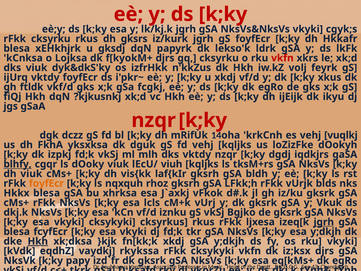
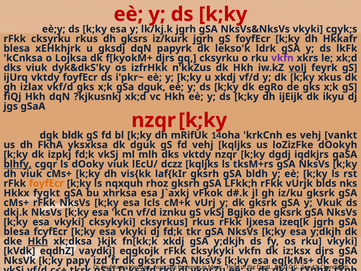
vkfn colour: red -> purple (282, 58)
volj underline: none -> present (298, 68)
ftldk: ftldk -> izlax (32, 87)
gSa fcgkj: fcgkj -> dguk (152, 87)
dczz: dczz -> bldk (72, 135)
vuqlkj: vuqlkj -> vankt (341, 135)
viuh: viuh -> dczz (172, 164)
Hkkx blesa: blesa -> fygkt (47, 193)
jgrh underline: present -> none (324, 222)
rkykssa: rkykssa -> eqgkojk (139, 251)
